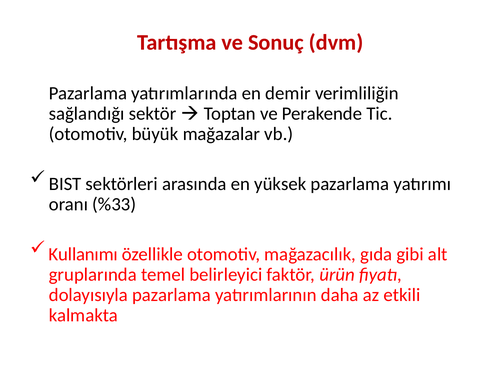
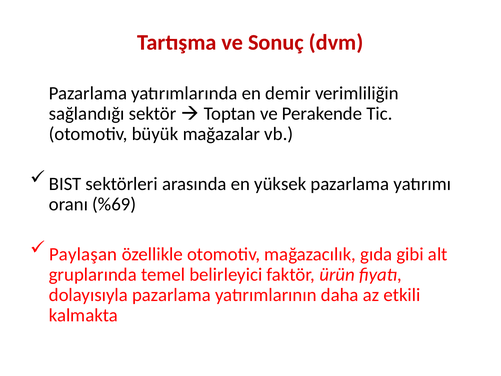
%33: %33 -> %69 (114, 204)
Kullanımı: Kullanımı -> Paylaşan (83, 254)
